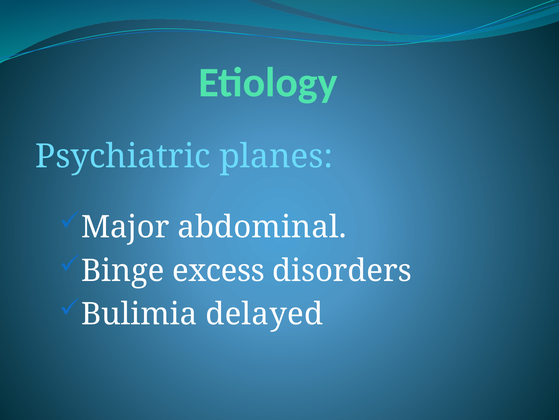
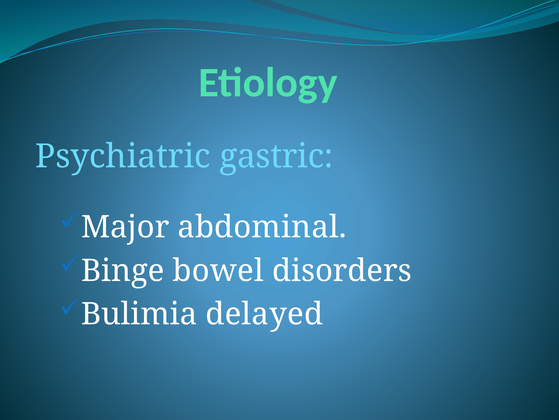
planes: planes -> gastric (276, 156)
excess: excess -> bowel (218, 270)
